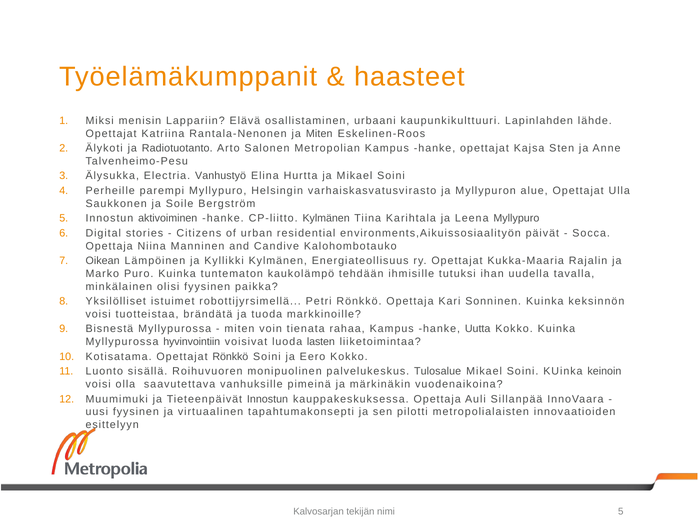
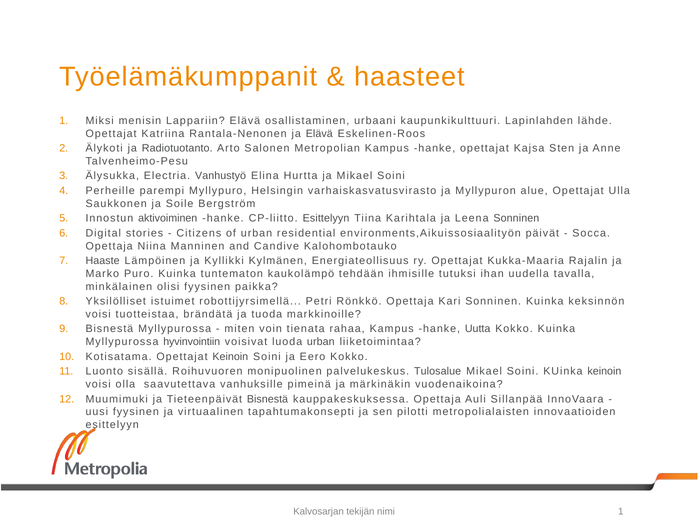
ja Miten: Miten -> Elävä (319, 133)
CP-liitto Kylmänen: Kylmänen -> Esittelyyn (326, 218)
Leena Myllypuro: Myllypuro -> Sonninen (516, 218)
Oikean: Oikean -> Haaste (103, 260)
luoda lasten: lasten -> urban (321, 341)
Opettajat Rönkkö: Rönkkö -> Keinoin (230, 356)
Tieteenpäivät Innostun: Innostun -> Bisnestä (268, 398)
nimi 5: 5 -> 1 (621, 511)
